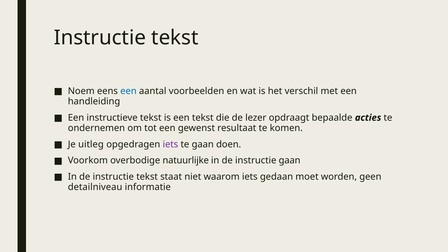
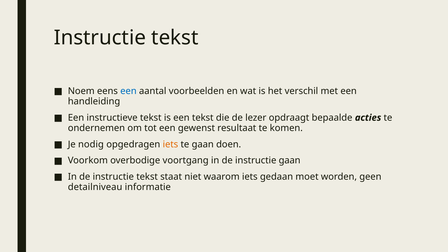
uitleg: uitleg -> nodig (91, 144)
iets colour: purple -> orange (170, 144)
natuurlijke: natuurlijke -> voortgang (186, 160)
